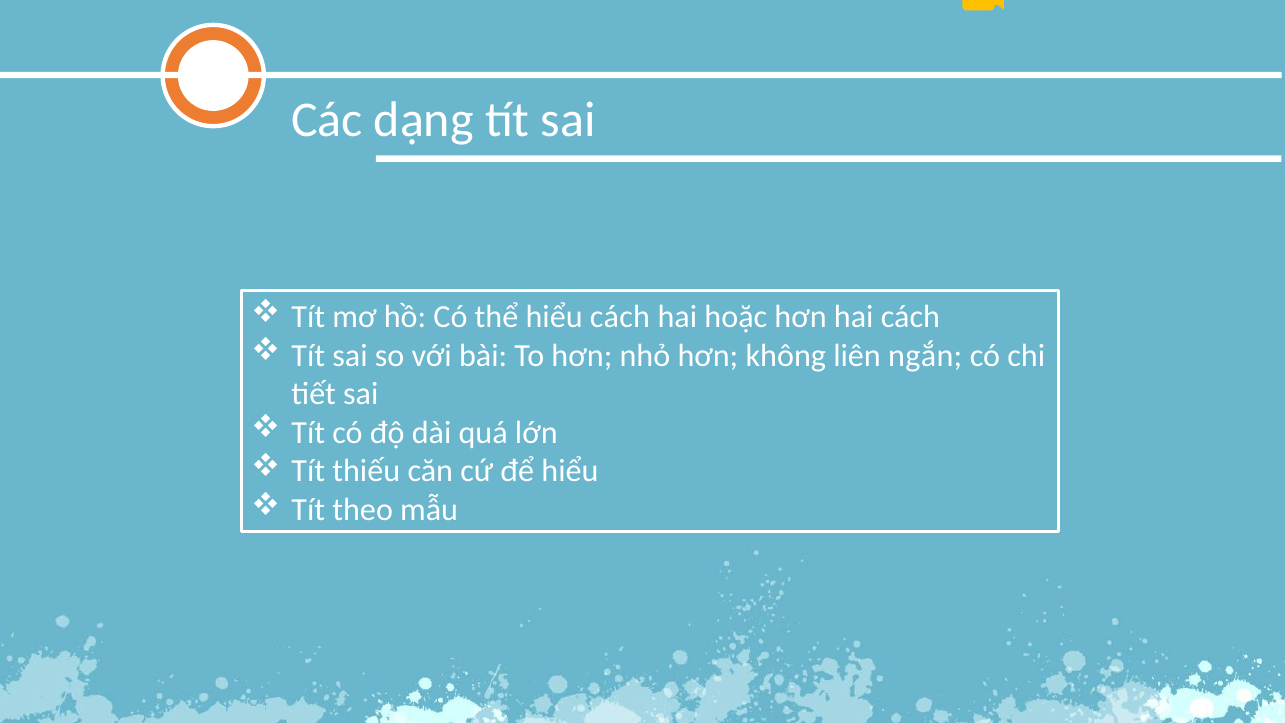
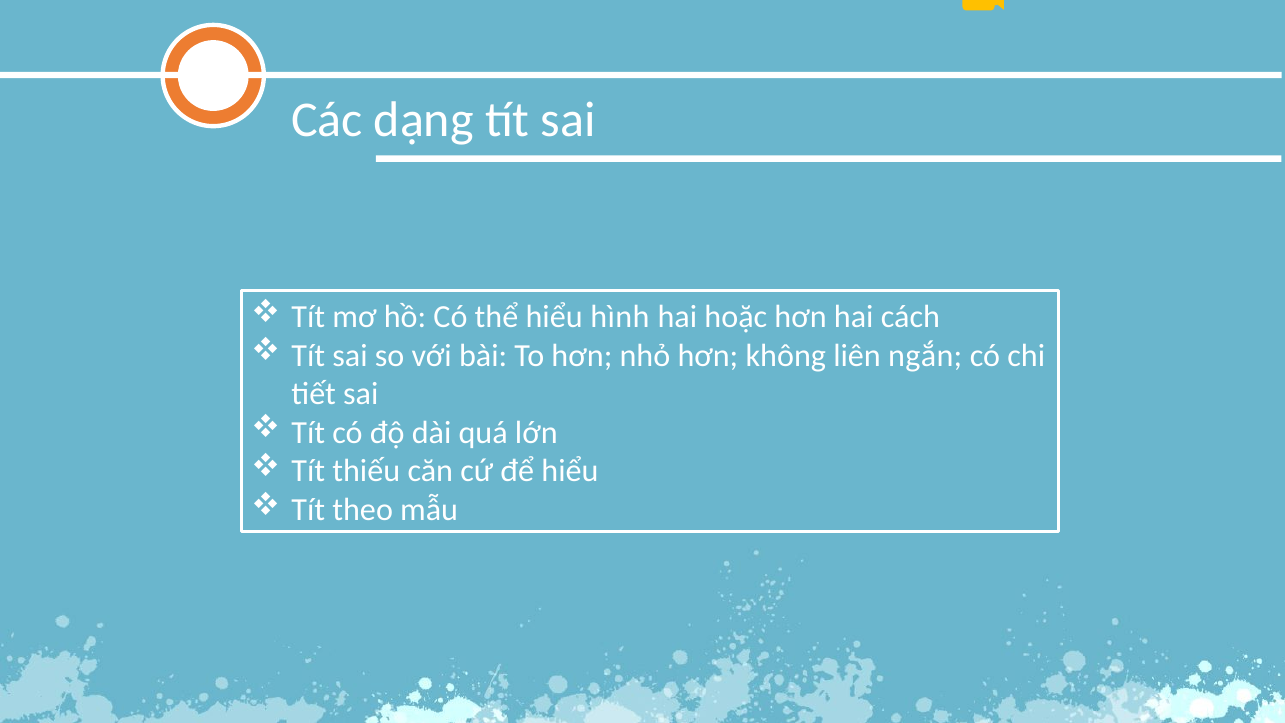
hiểu cách: cách -> hình (620, 317)
